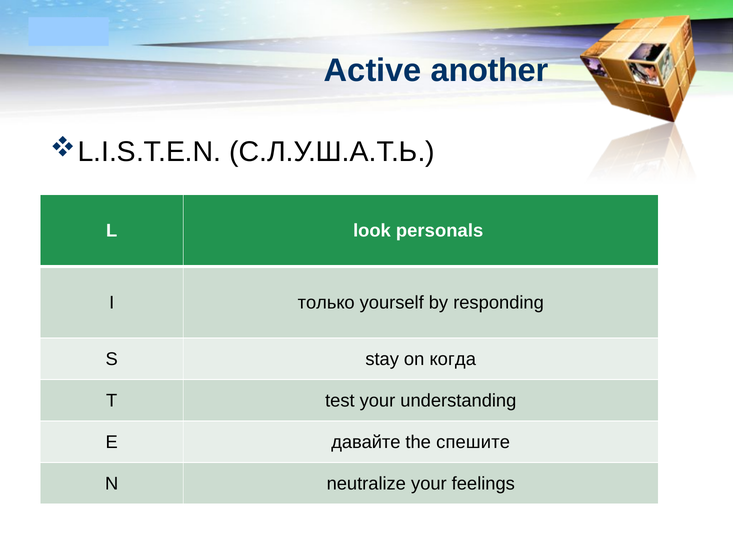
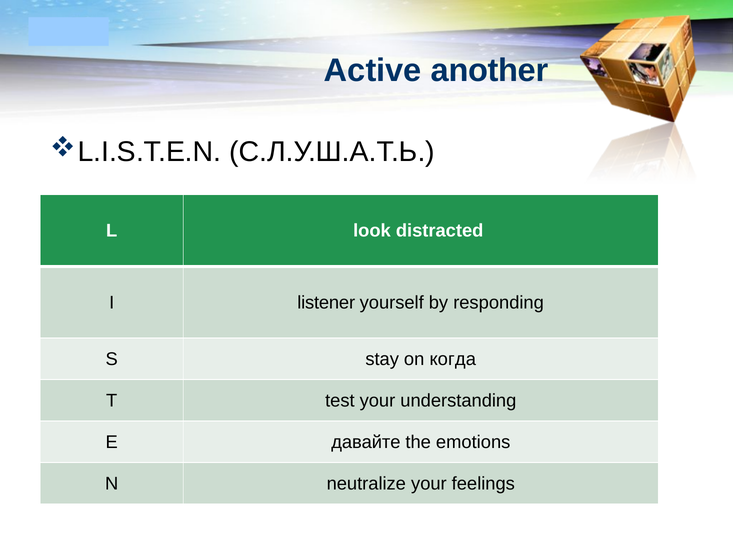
personals: personals -> distracted (440, 231)
только: только -> listener (326, 302)
спешите: спешите -> emotions (473, 442)
